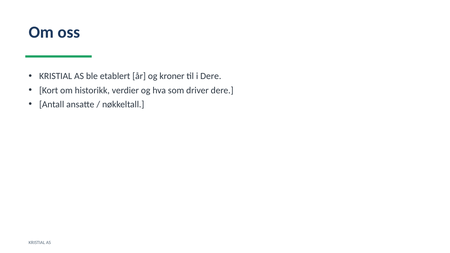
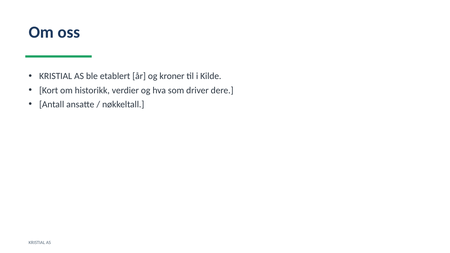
i Dere: Dere -> Kilde (211, 76)
